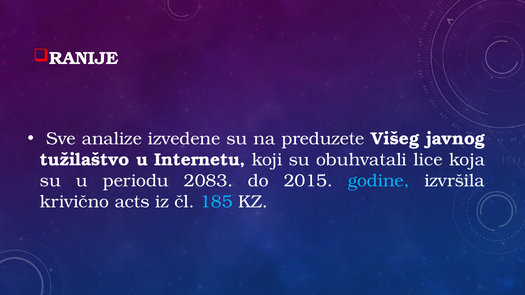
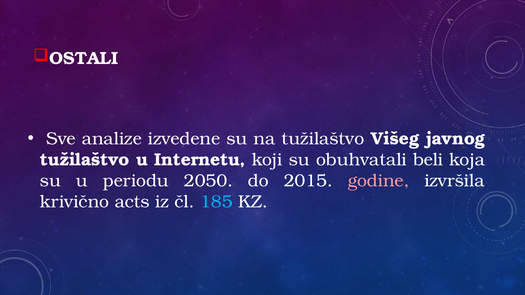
RANIJE: RANIJE -> OSTALI (84, 58)
na preduzete: preduzete -> tužilaštvo (323, 139)
lice: lice -> beli (428, 160)
2083: 2083 -> 2050 (208, 181)
godine colour: light blue -> pink (379, 181)
